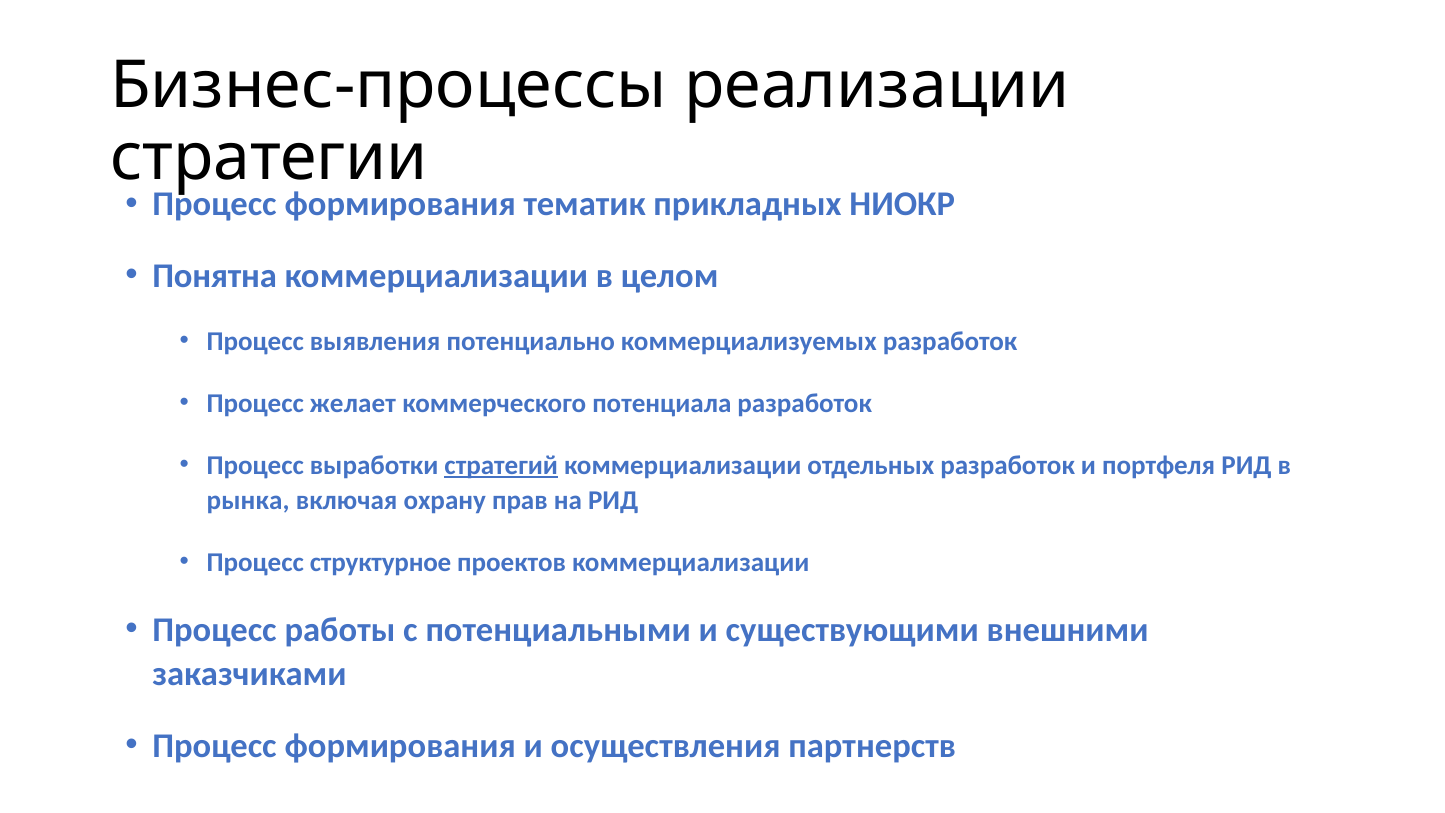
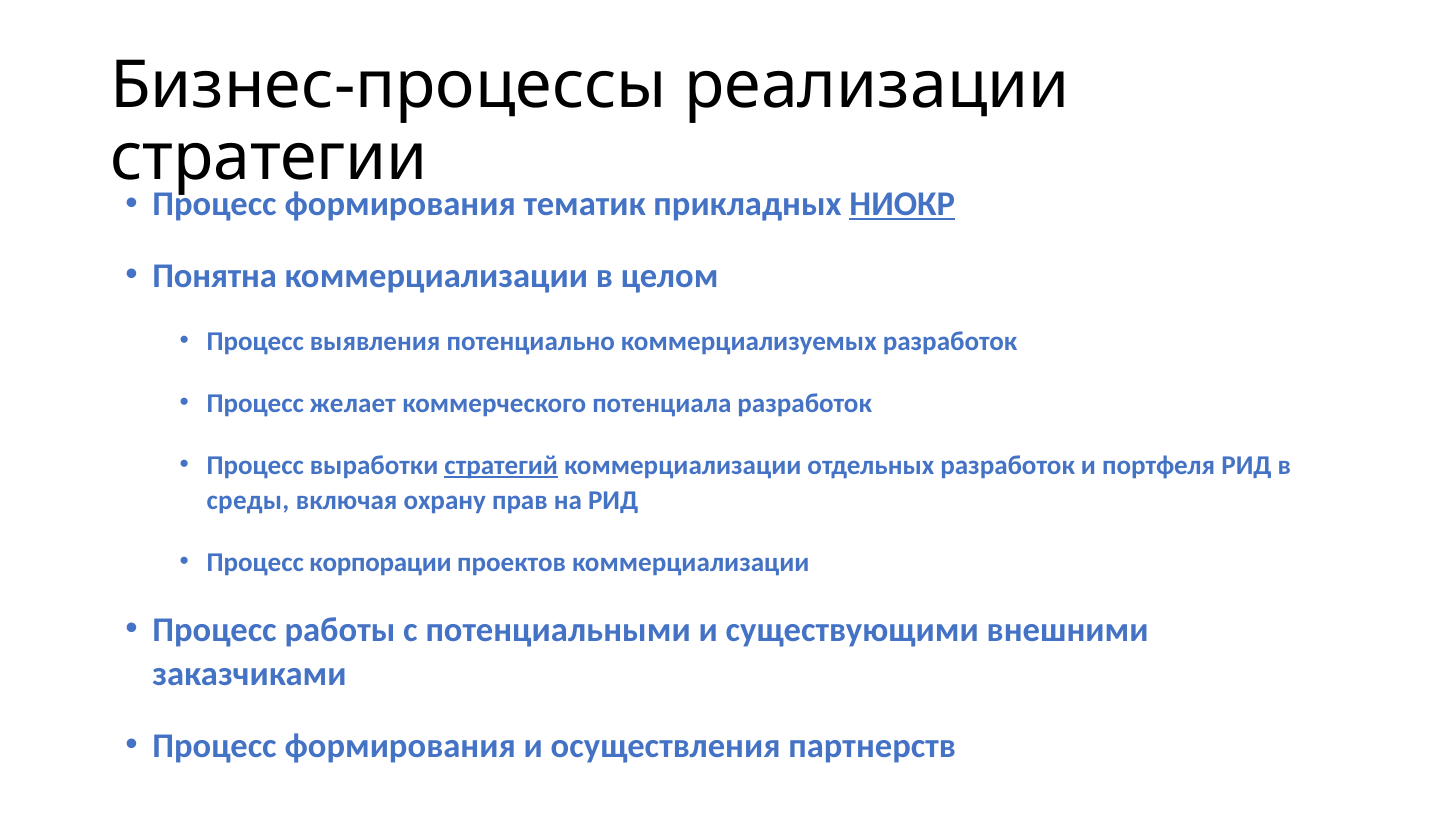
НИОКР underline: none -> present (902, 204)
рынка: рынка -> среды (248, 500)
структурное: структурное -> корпорации (381, 562)
